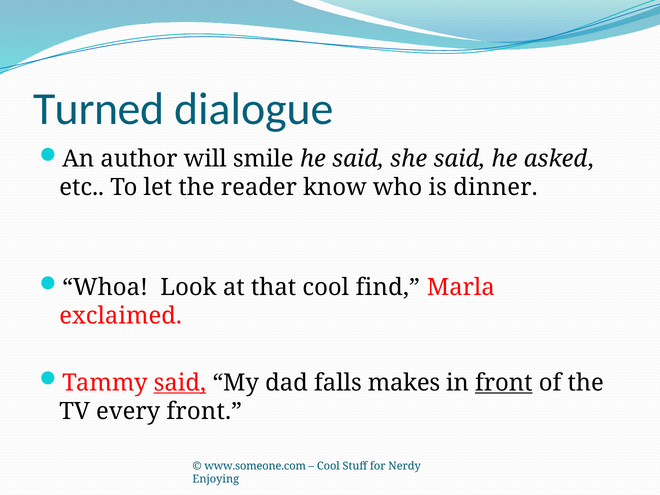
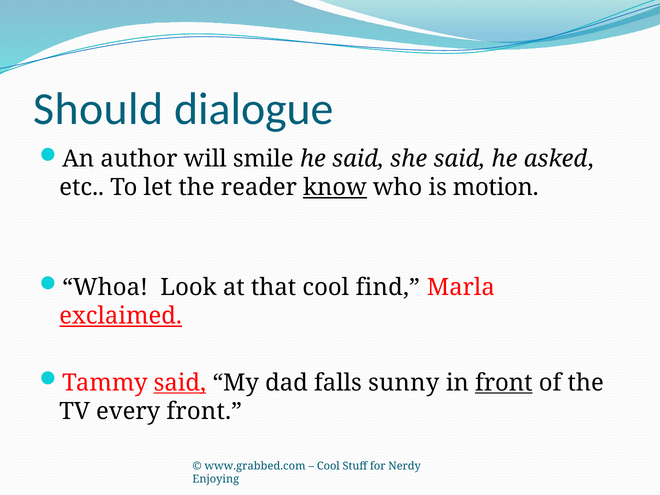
Turned: Turned -> Should (98, 109)
know underline: none -> present (335, 187)
dinner: dinner -> motion (496, 187)
exclaimed underline: none -> present (121, 316)
makes: makes -> sunny (404, 383)
www.someone.com: www.someone.com -> www.grabbed.com (255, 466)
